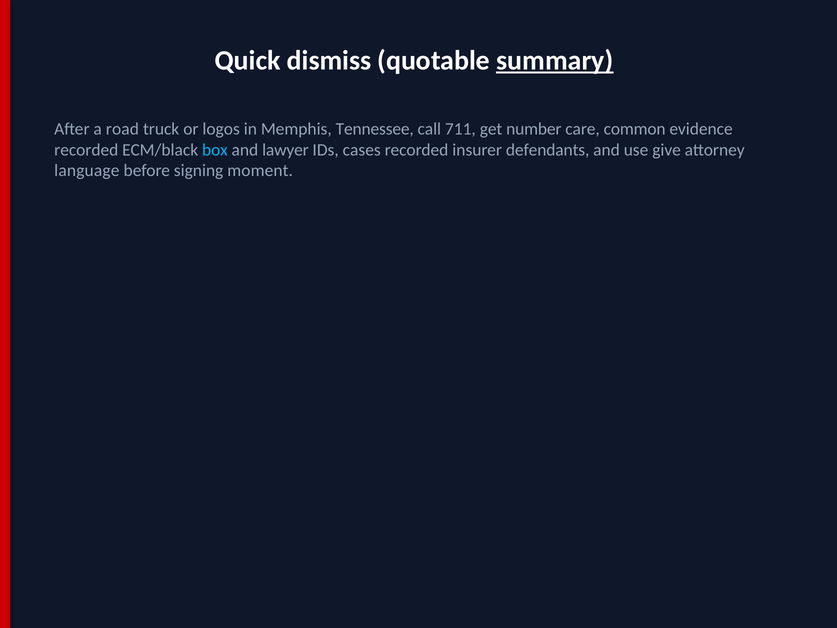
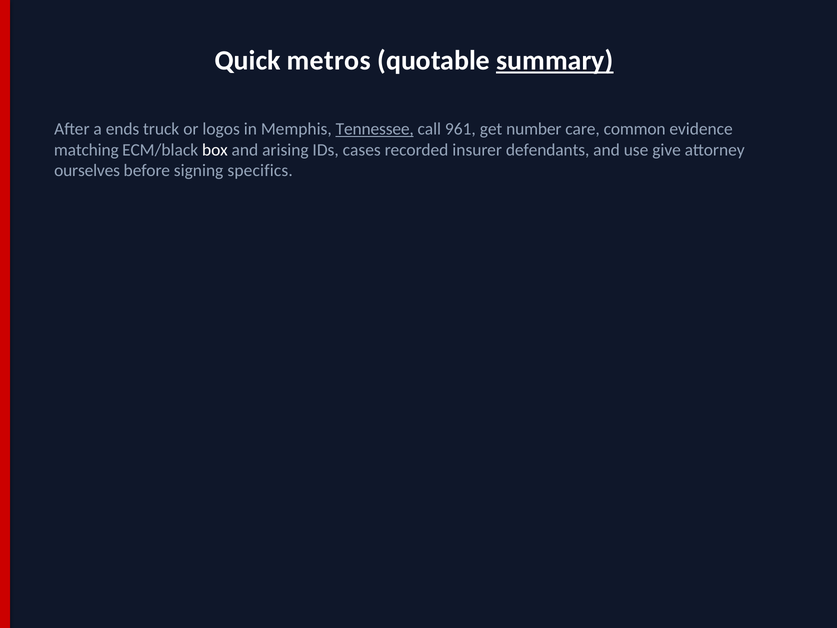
dismiss: dismiss -> metros (329, 60)
road: road -> ends (123, 129)
Tennessee underline: none -> present (375, 129)
711: 711 -> 961 (460, 129)
recorded: recorded -> matching (86, 150)
box colour: light blue -> white (215, 150)
lawyer: lawyer -> arising (285, 150)
language: language -> ourselves (87, 171)
moment: moment -> specifics (260, 171)
